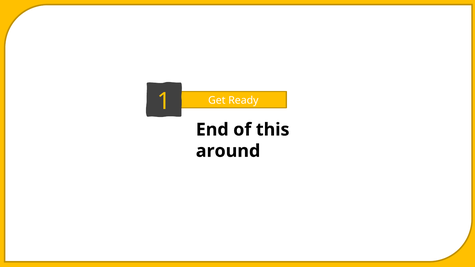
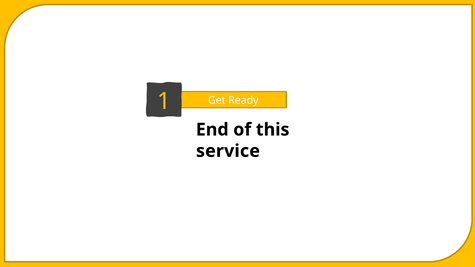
around: around -> service (228, 151)
